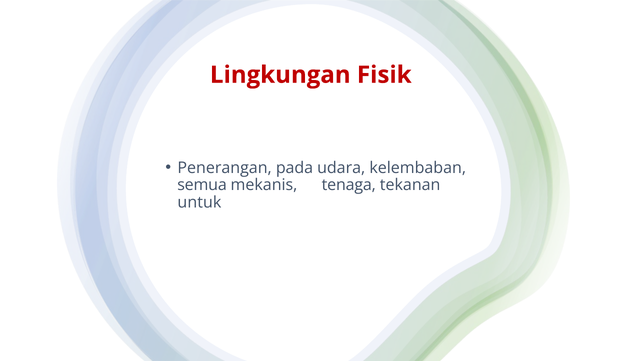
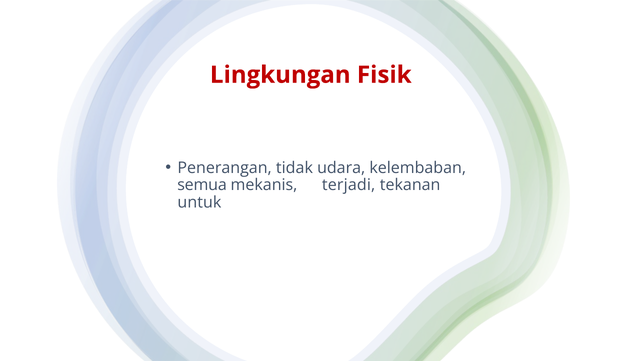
pada: pada -> tidak (294, 168)
tenaga: tenaga -> terjadi (349, 185)
